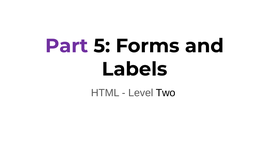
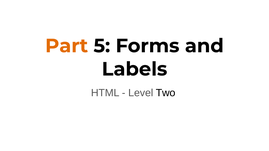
Part colour: purple -> orange (67, 46)
